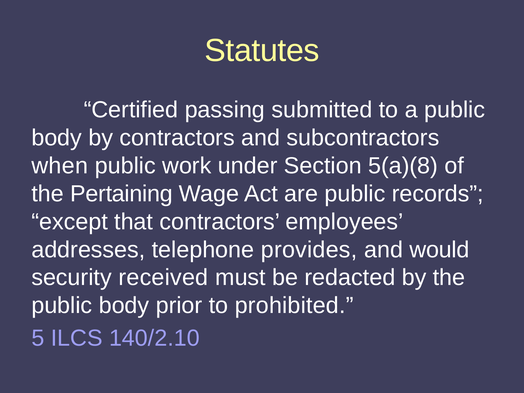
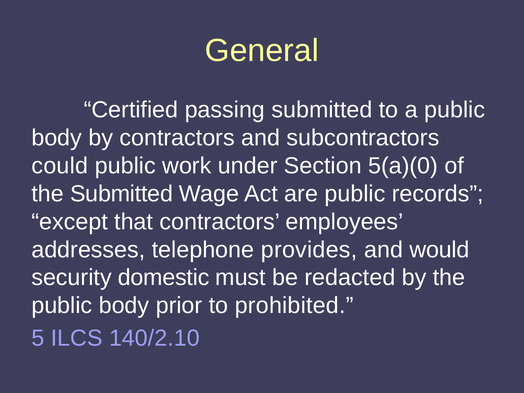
Statutes: Statutes -> General (262, 51)
when: when -> could (60, 166)
5(a)(8: 5(a)(8 -> 5(a)(0 (403, 166)
the Pertaining: Pertaining -> Submitted (122, 194)
received: received -> domestic (164, 278)
